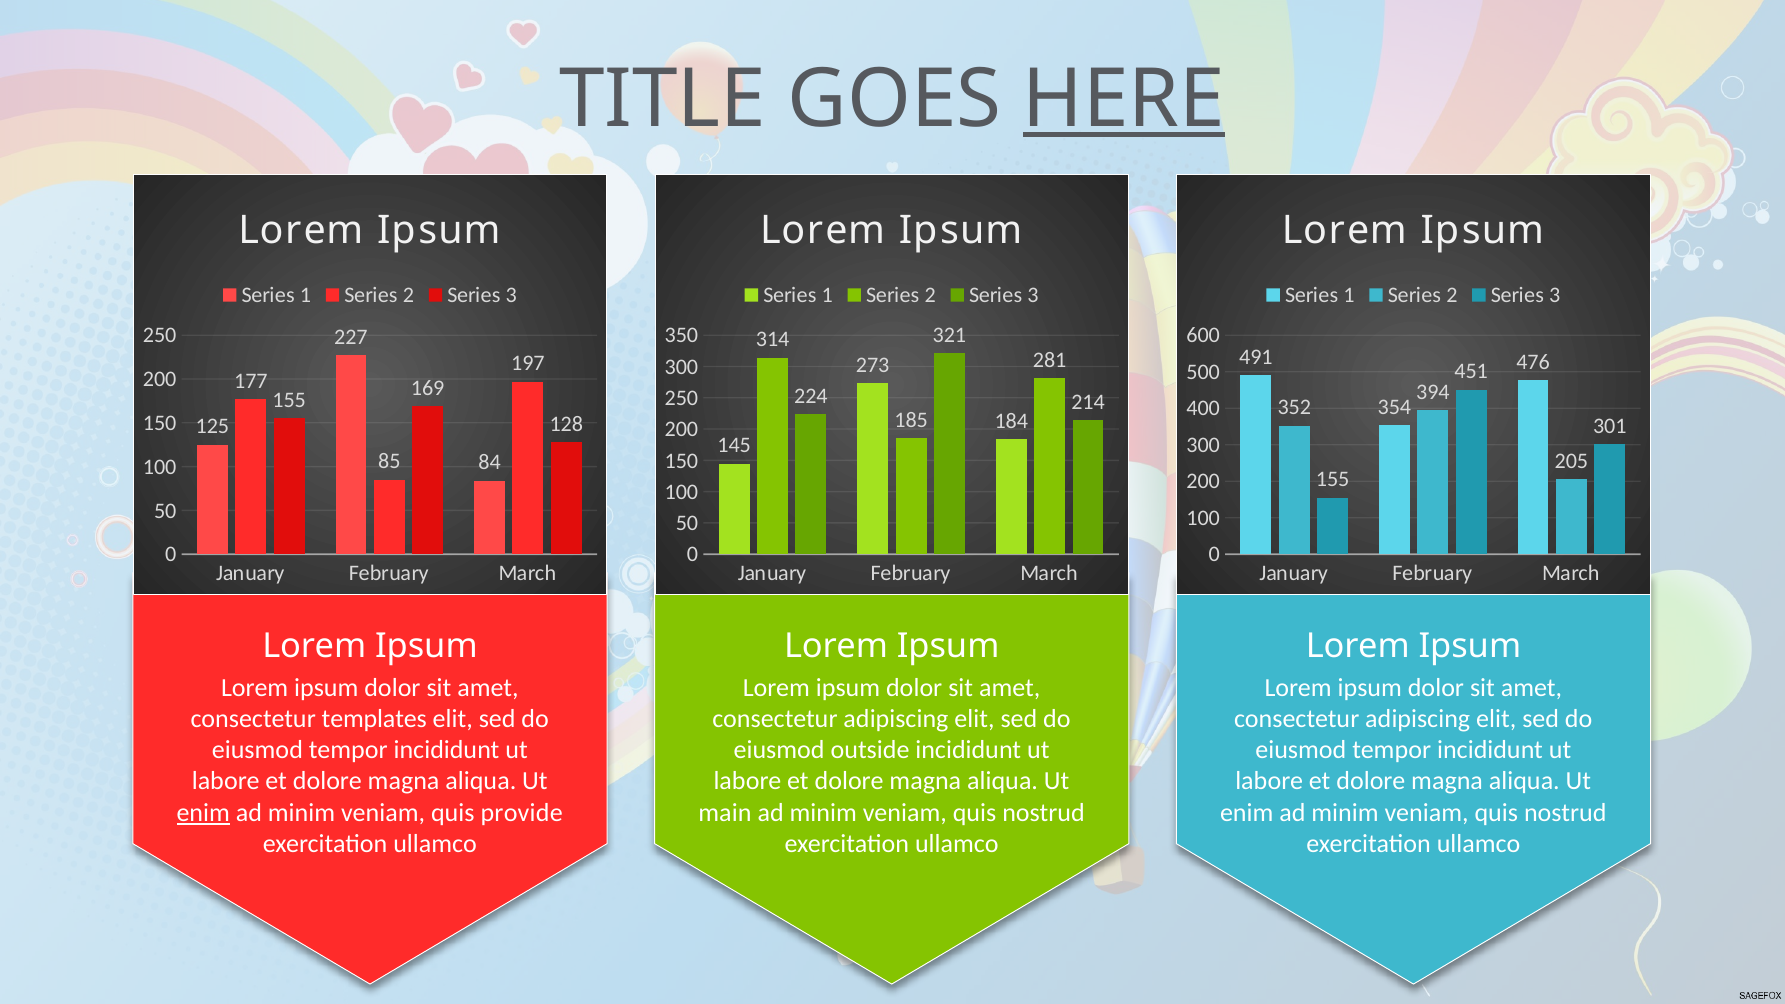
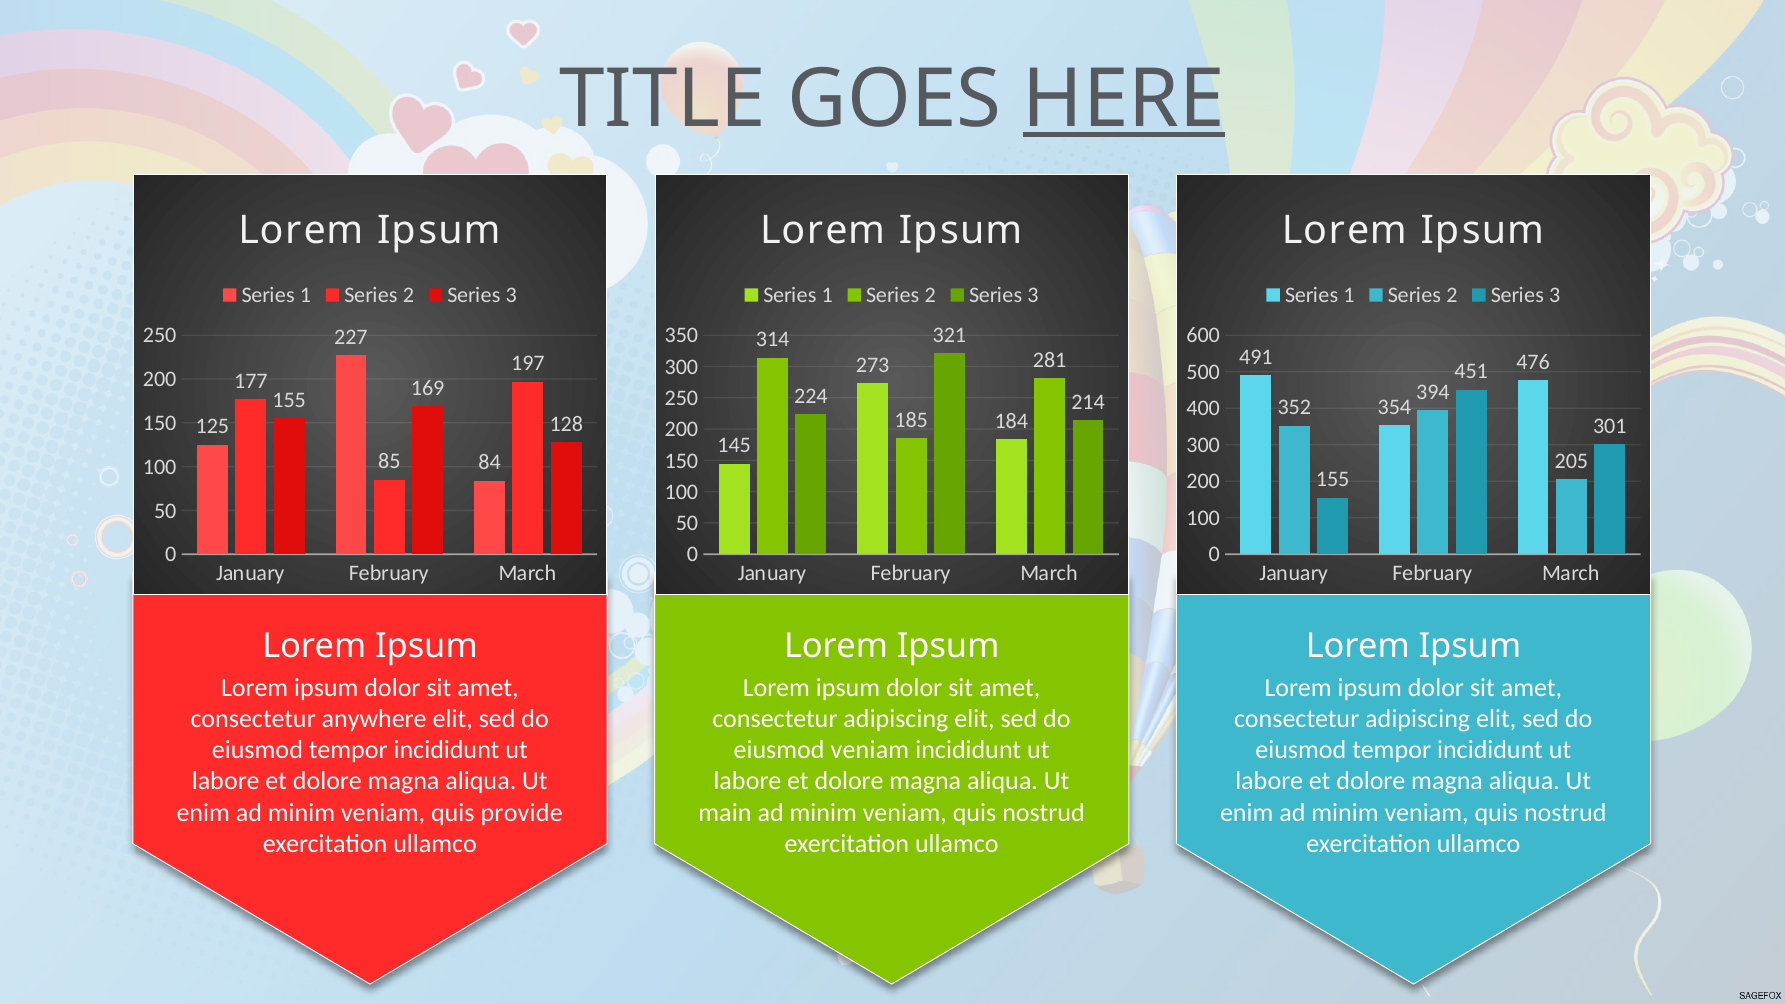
templates: templates -> anywhere (374, 719)
eiusmod outside: outside -> veniam (870, 750)
enim underline: present -> none (203, 813)
